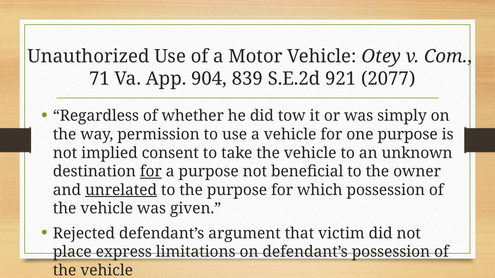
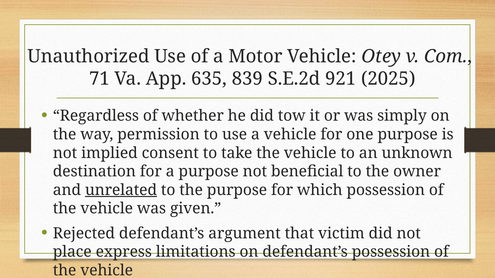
904: 904 -> 635 (209, 79)
2077: 2077 -> 2025 (388, 79)
for underline: present -> none (151, 172)
